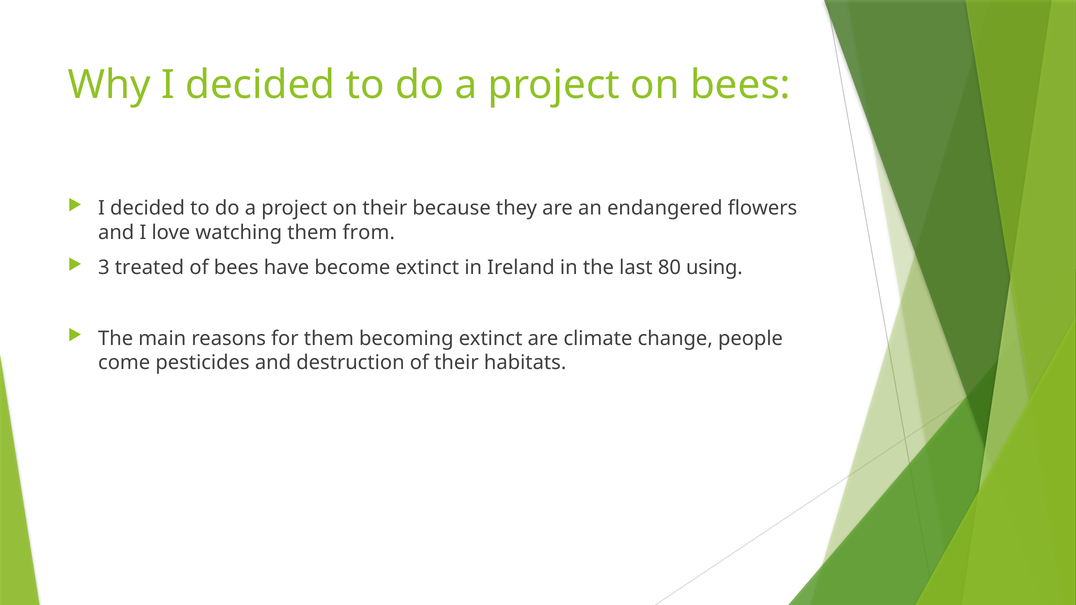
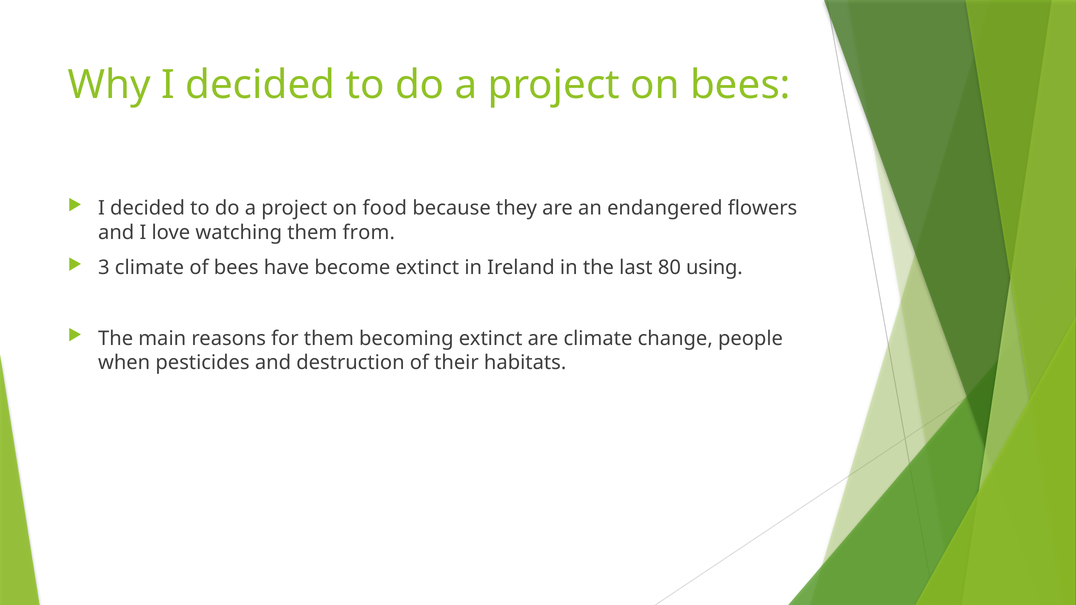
on their: their -> food (385, 208)
3 treated: treated -> climate (149, 268)
come: come -> when (124, 363)
